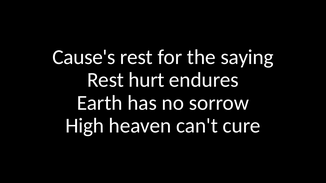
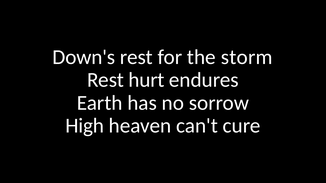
Cause's: Cause's -> Down's (84, 57)
saying: saying -> storm (247, 57)
